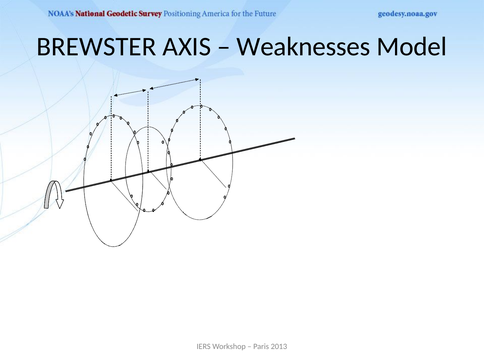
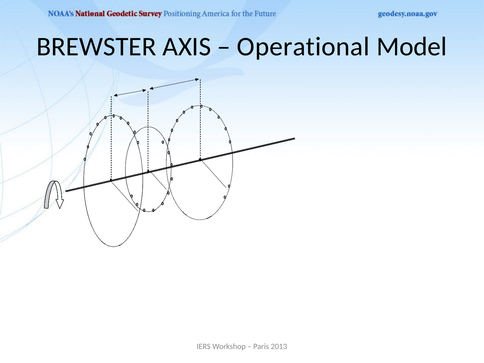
Weaknesses: Weaknesses -> Operational (303, 47)
